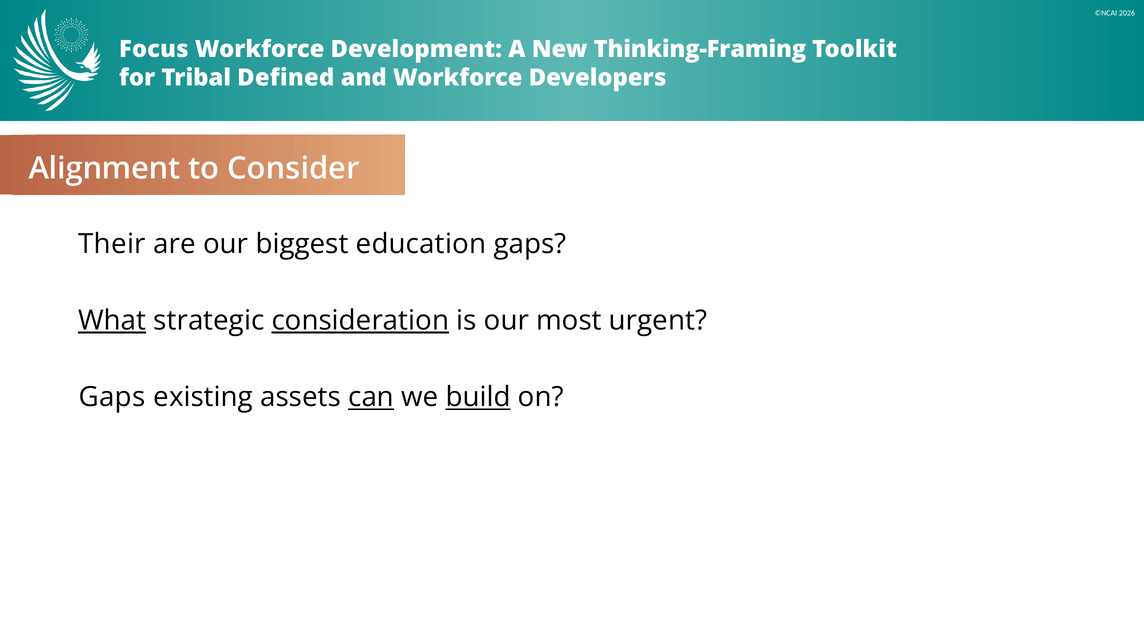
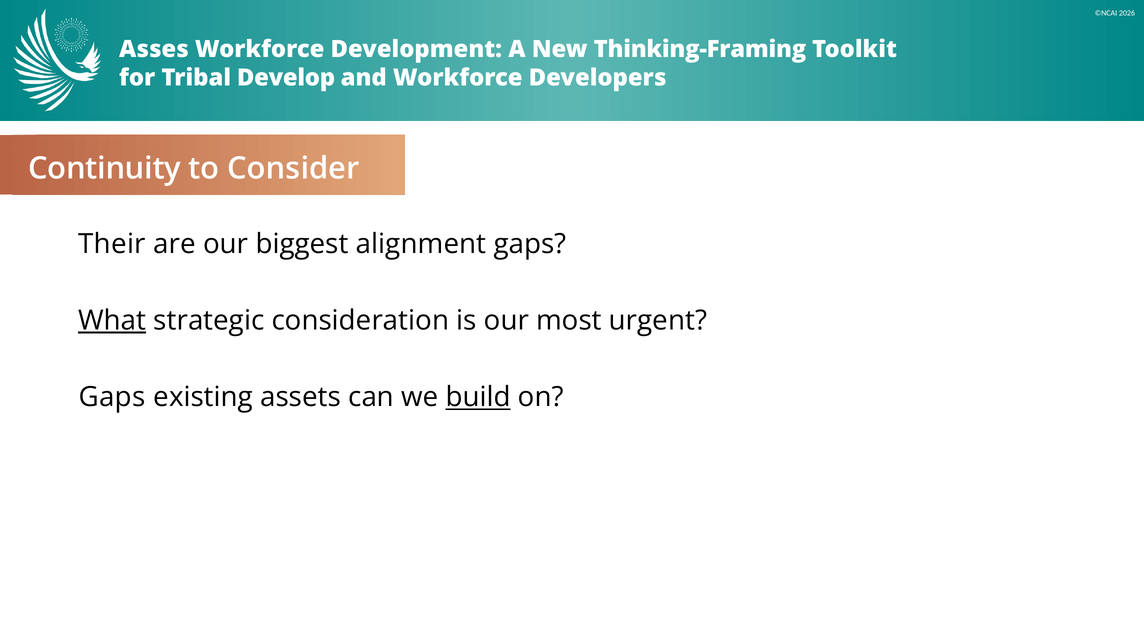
Focus: Focus -> Asses (154, 49)
Defined: Defined -> Develop (286, 78)
Alignment: Alignment -> Continuity (105, 169)
education: education -> alignment (421, 244)
consideration underline: present -> none (360, 321)
can underline: present -> none (371, 398)
